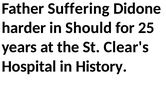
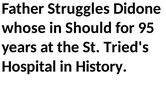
Suffering: Suffering -> Struggles (79, 9)
harder: harder -> whose (24, 28)
25: 25 -> 95 (146, 28)
Clear's: Clear's -> Tried's (126, 47)
